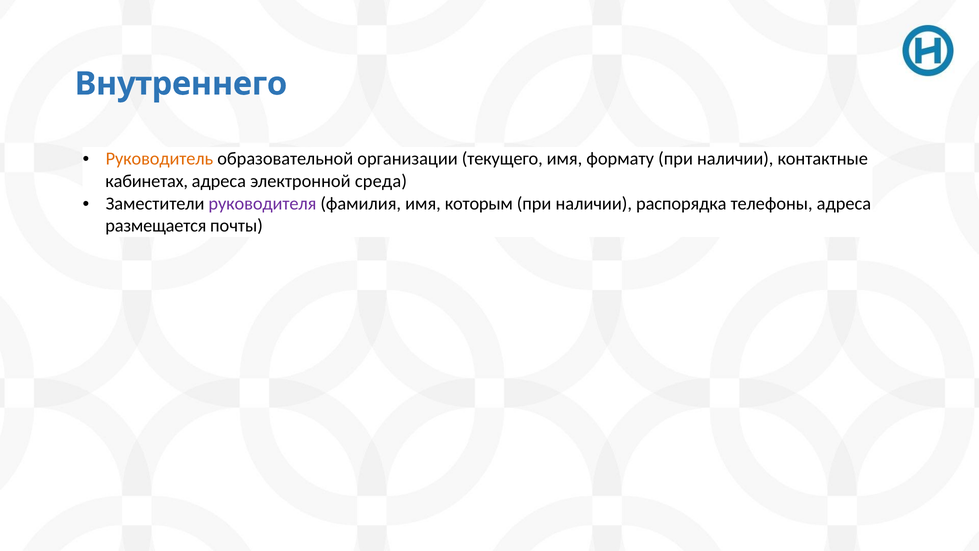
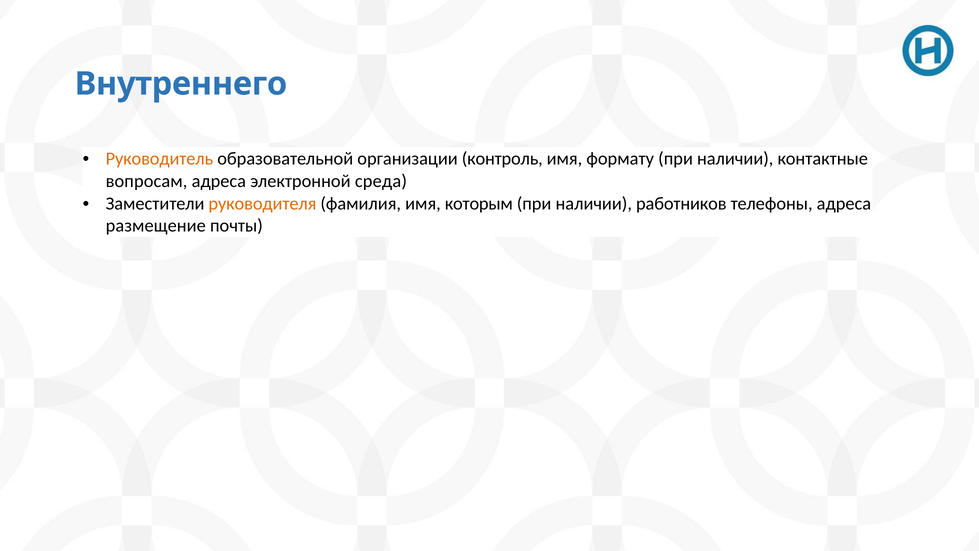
текущего: текущего -> контроль (502, 159)
кабинетах: кабинетах -> вопросам (147, 181)
руководителя colour: purple -> orange (262, 203)
распорядка: распорядка -> работников (681, 203)
размещается: размещается -> размещение (156, 226)
